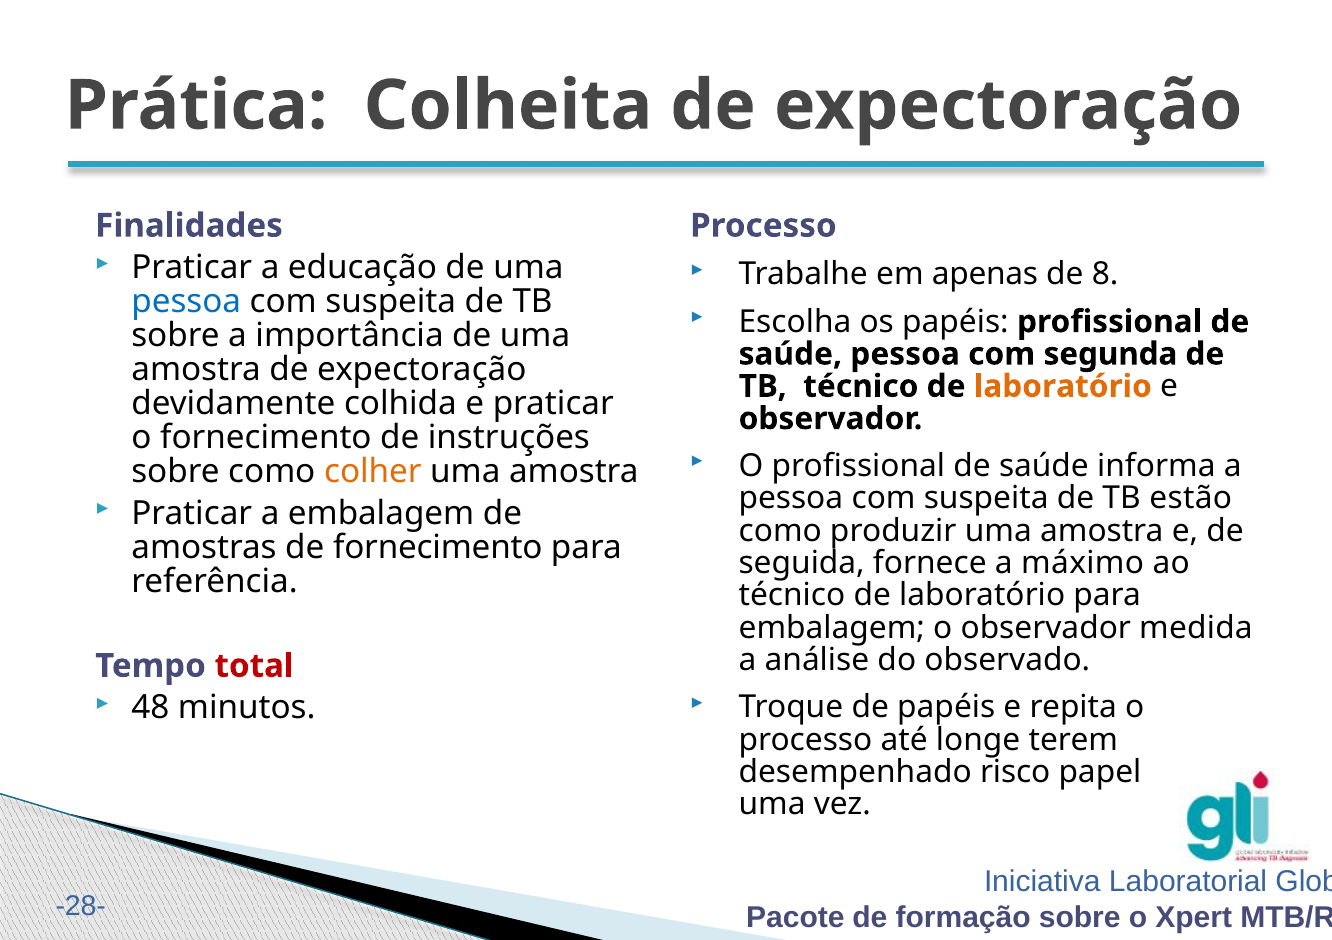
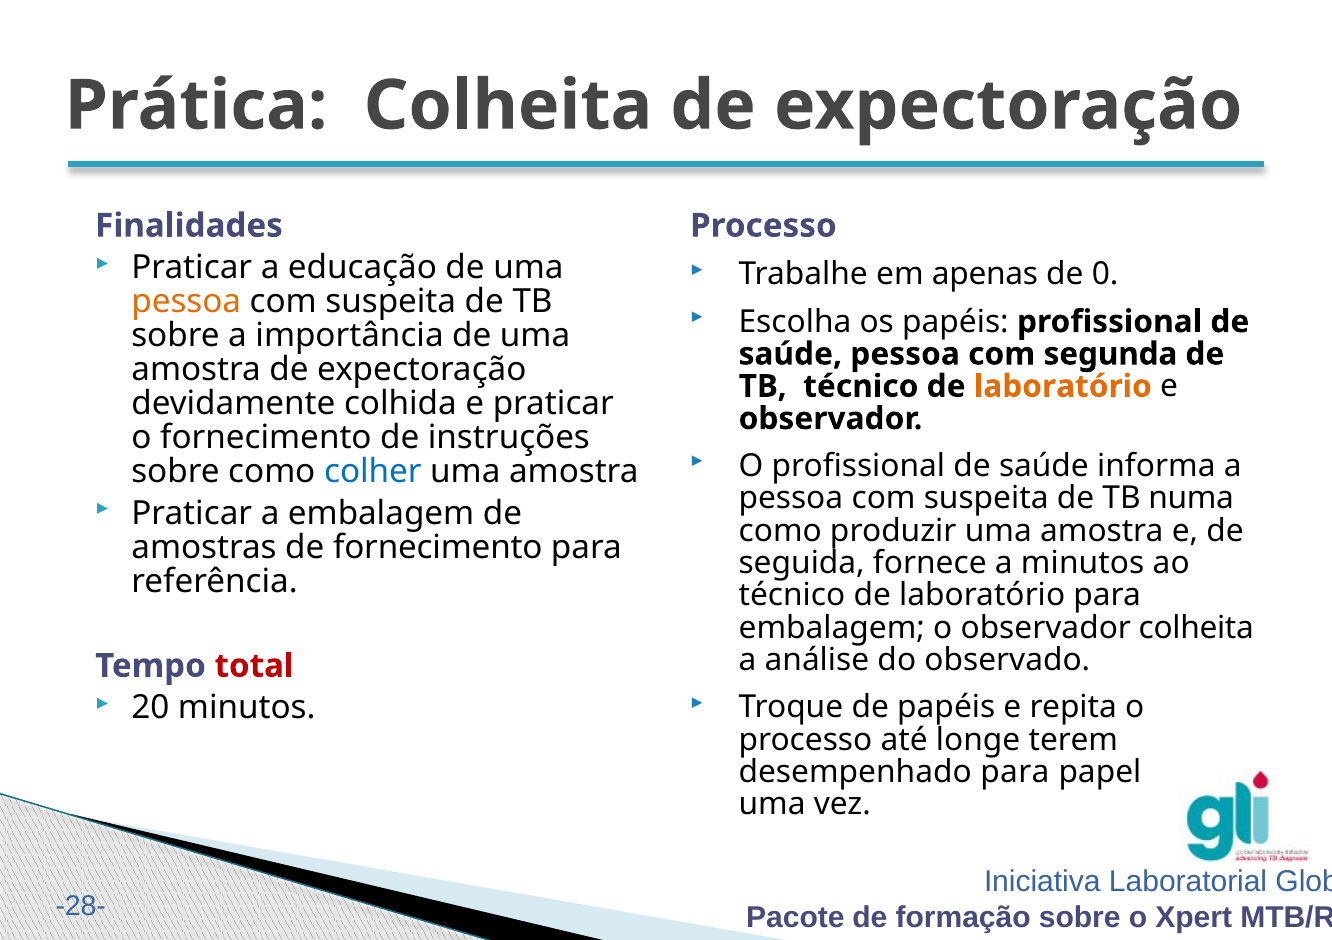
8: 8 -> 0 (1105, 274)
pessoa colour: blue -> orange (186, 302)
colher colour: orange -> blue (373, 471)
estão: estão -> numa (1191, 498)
a máximo: máximo -> minutos (1083, 563)
observador medida: medida -> colheita (1196, 628)
48: 48 -> 20 (150, 708)
desempenhado risco: risco -> para (1015, 772)
